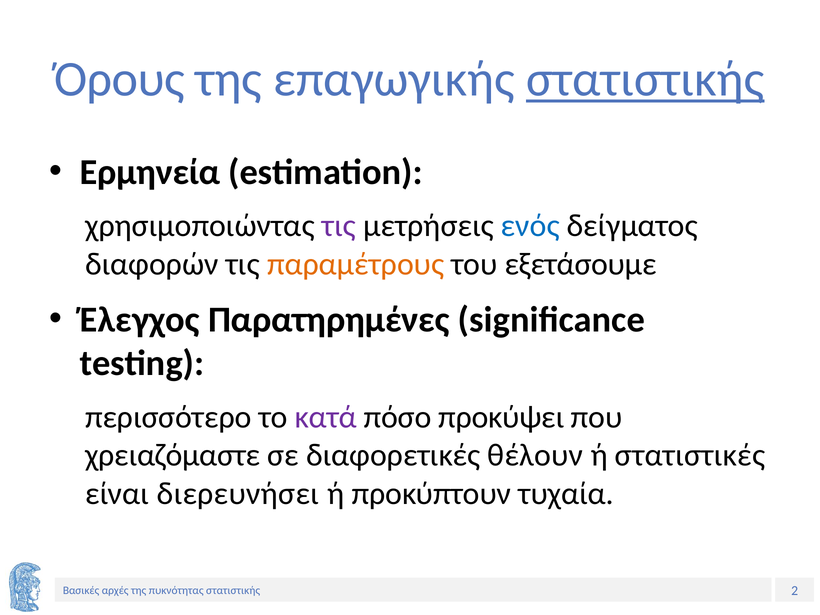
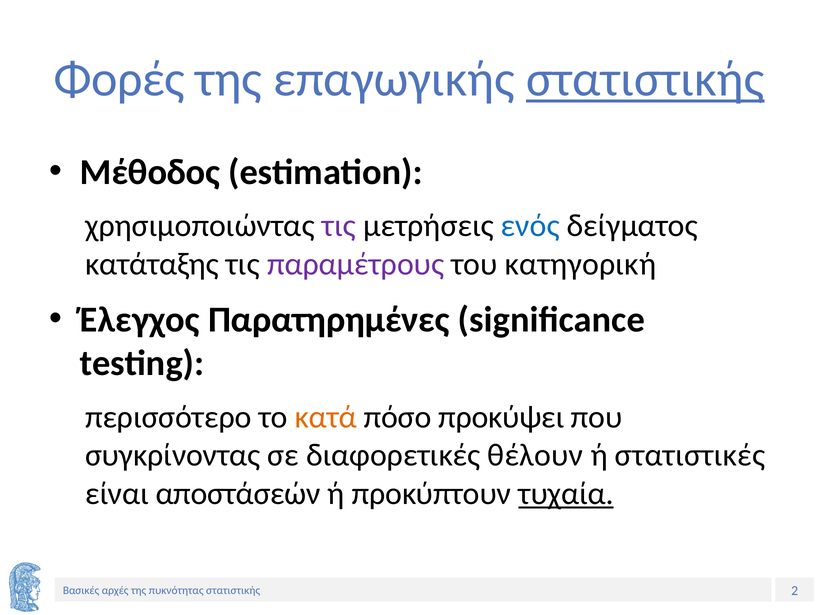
Όρους: Όρους -> Φορές (119, 79)
Ερμηνεία: Ερμηνεία -> Μέθοδος (150, 172)
διαφορών: διαφορών -> κατάταξης (152, 264)
παραμέτρους colour: orange -> purple (356, 264)
εξετάσουμε: εξετάσουμε -> κατηγορική (580, 264)
κατά colour: purple -> orange (326, 417)
χρειαζόμαστε: χρειαζόμαστε -> συγκρίνοντας (173, 455)
διερευνήσει: διερευνήσει -> αποστάσεών (238, 494)
τυχαία underline: none -> present (566, 494)
